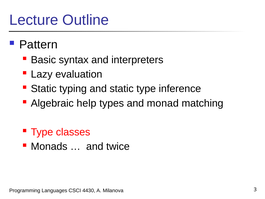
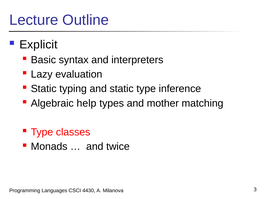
Pattern: Pattern -> Explicit (38, 45)
monad: monad -> mother (163, 103)
